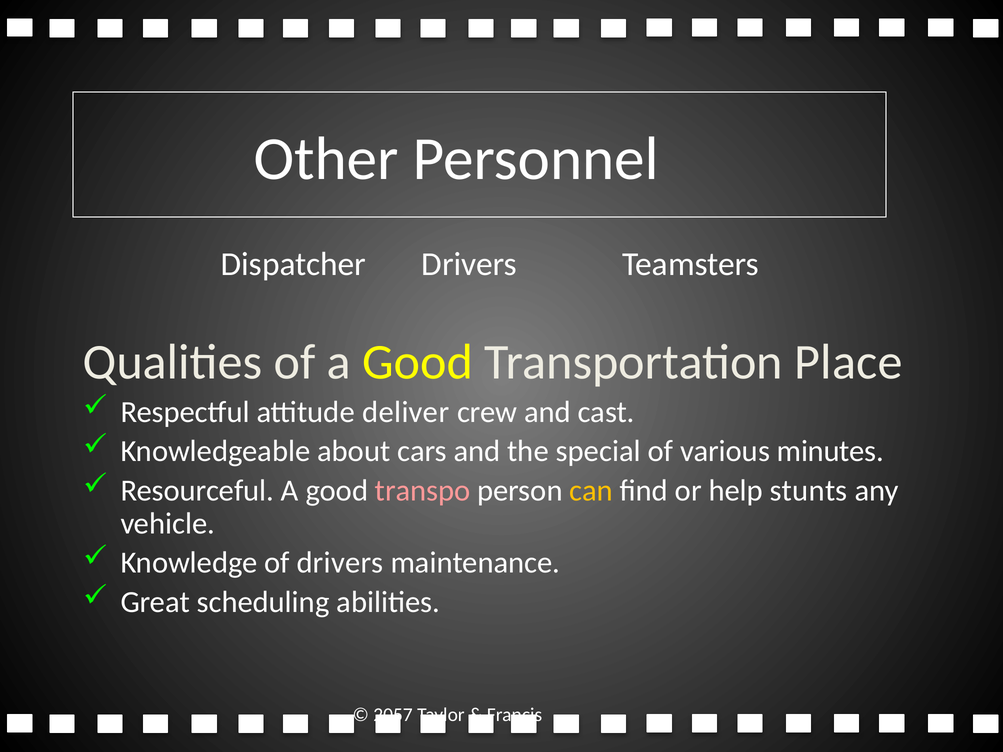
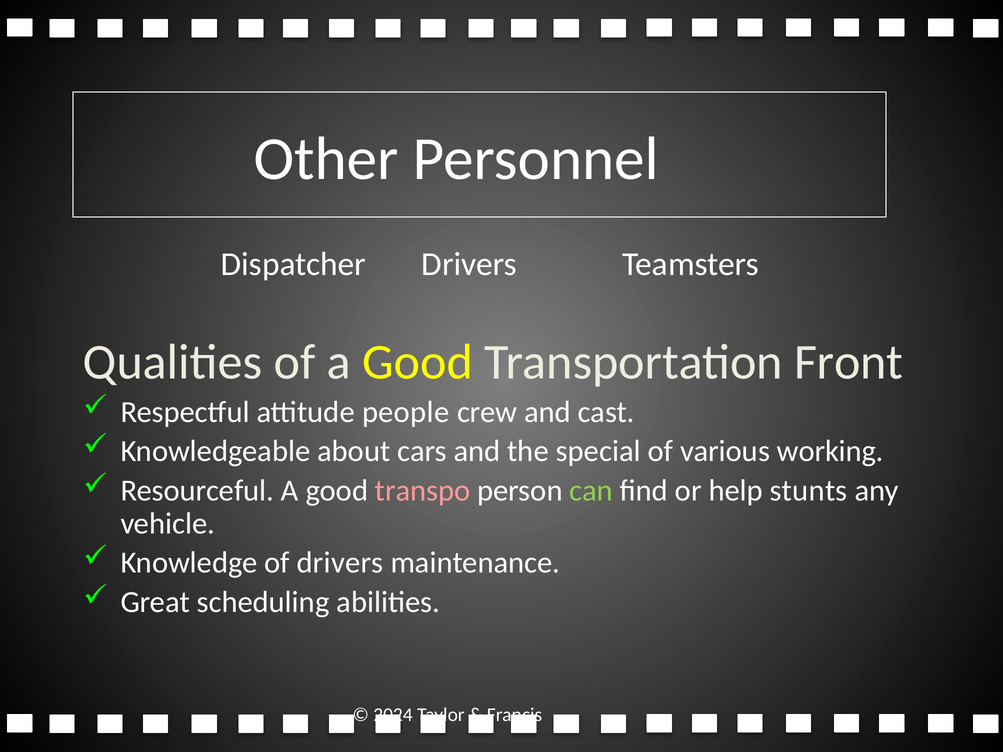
Place: Place -> Front (849, 362)
deliver: deliver -> people (406, 412)
minutes: minutes -> working (830, 451)
can colour: yellow -> light green (591, 491)
2057: 2057 -> 2024 (393, 715)
